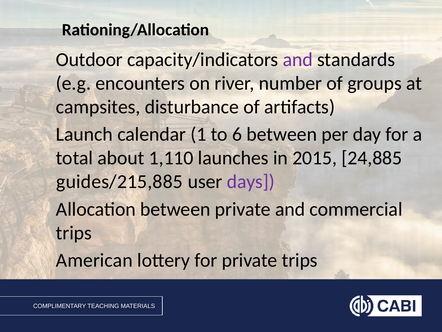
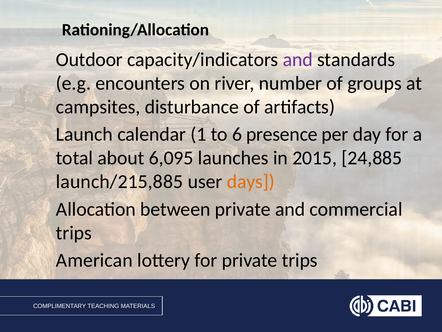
6 between: between -> presence (282, 134)
1,110: 1,110 -> 6,095 (171, 158)
guides/215,885: guides/215,885 -> launch/215,885 (120, 181)
days colour: purple -> orange (251, 181)
